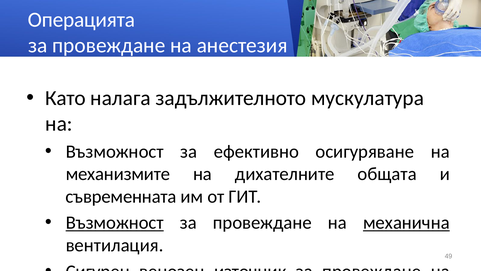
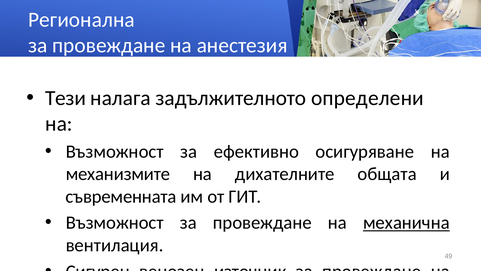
Операцията: Операцията -> Регионална (81, 20)
Като: Като -> Тези (65, 98)
мускулатура: мускулатура -> определени (367, 98)
Възможност underline: present -> none (115, 222)
